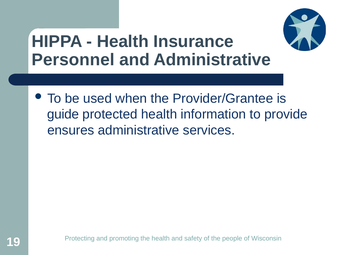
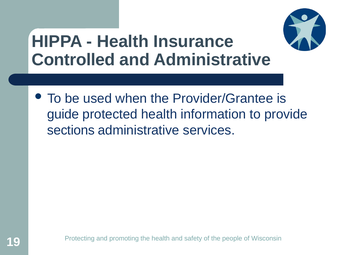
Personnel: Personnel -> Controlled (73, 60)
ensures: ensures -> sections (71, 130)
